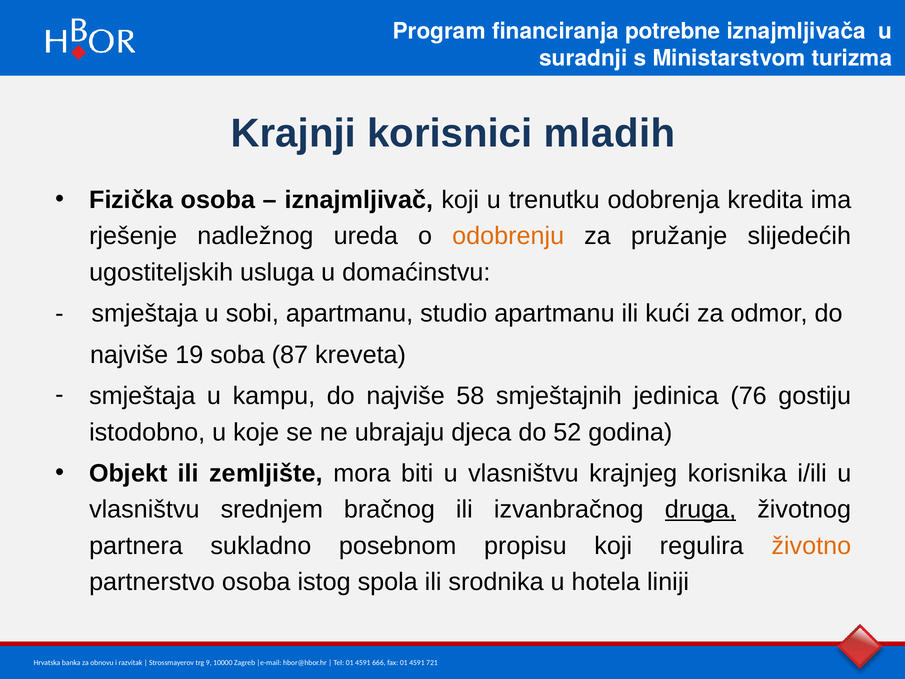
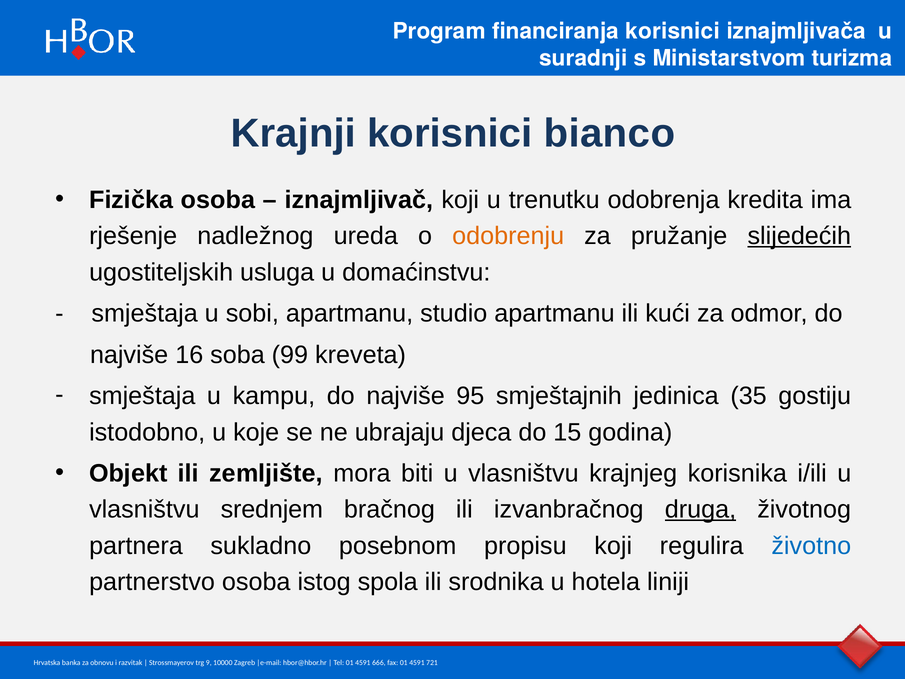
financiranja potrebne: potrebne -> korisnici (673, 31)
mladih: mladih -> bianco (609, 133)
slijedećih underline: none -> present (799, 236)
19: 19 -> 16 (189, 355)
87: 87 -> 99 (290, 355)
58: 58 -> 95 (470, 396)
76: 76 -> 35 (749, 396)
52: 52 -> 15 (567, 432)
životno colour: orange -> blue (811, 546)
